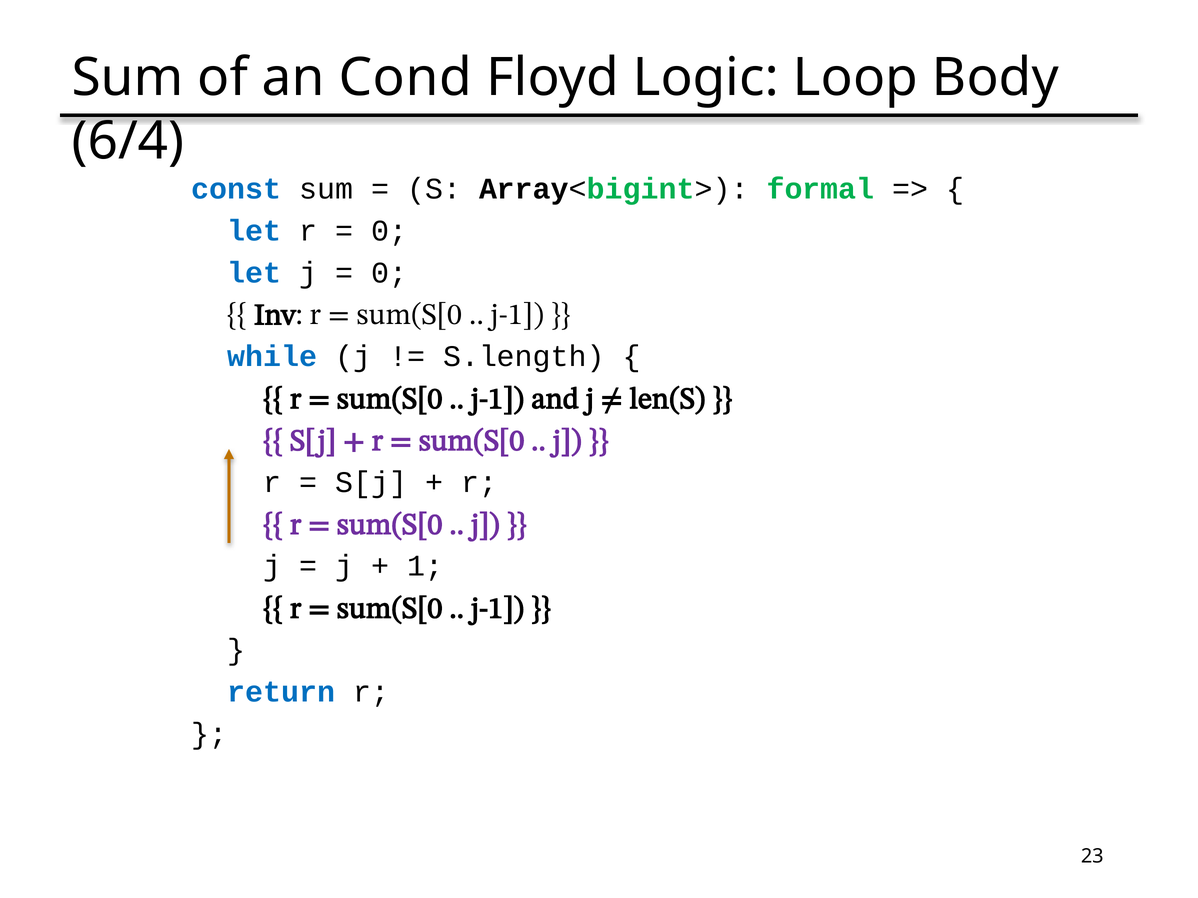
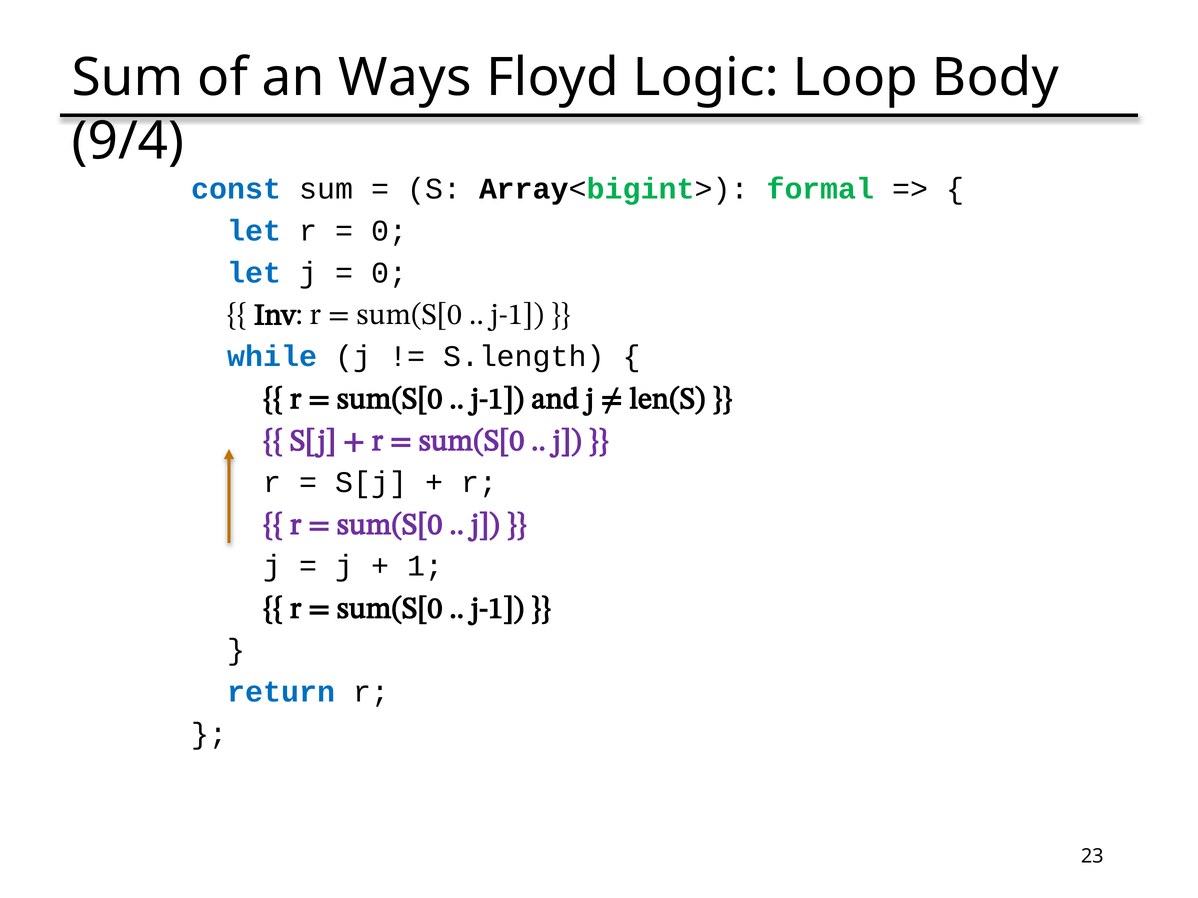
Cond: Cond -> Ways (405, 78)
6/4: 6/4 -> 9/4 (128, 141)
